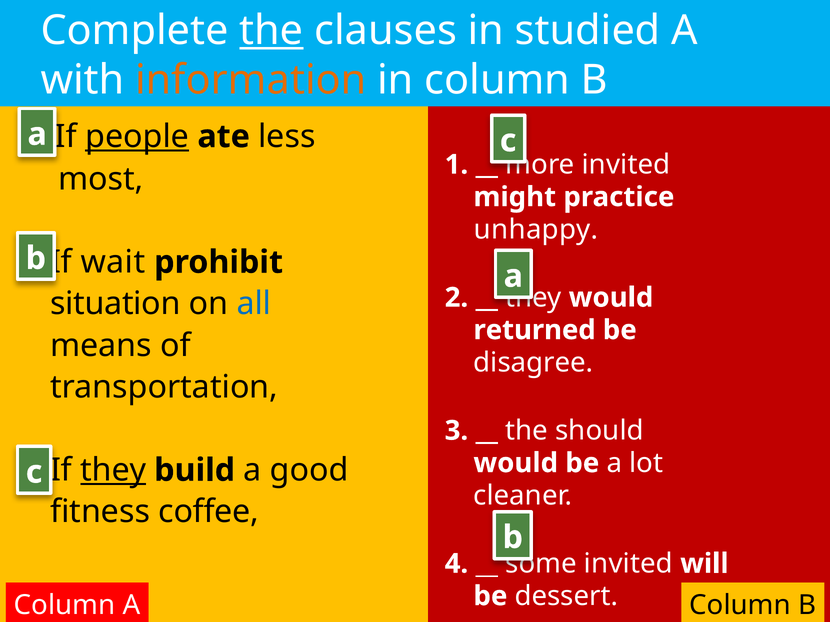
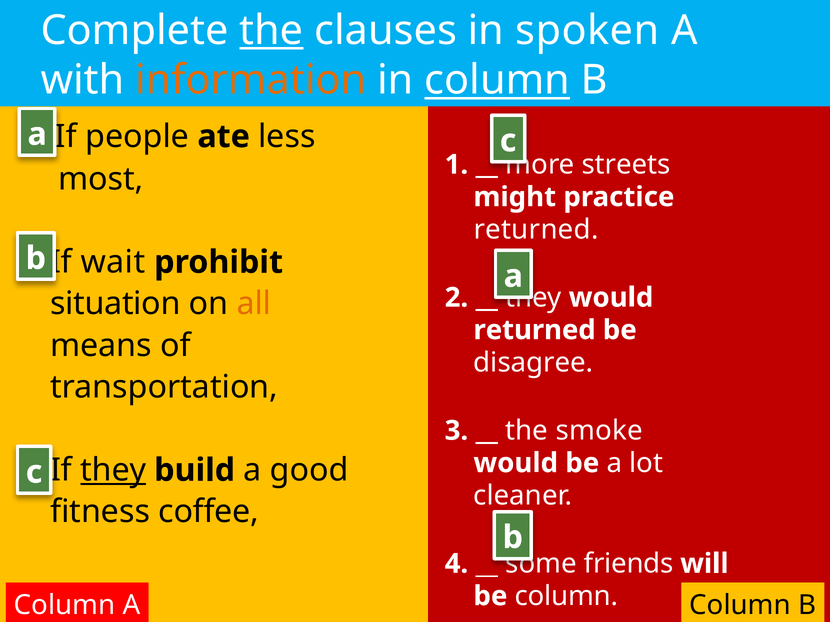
studied: studied -> spoken (587, 31)
column underline: none -> present (497, 80)
people underline: present -> none (137, 137)
invited: invited -> streets (626, 165)
unhappy: unhappy -> returned (536, 230)
all colour: blue -> orange (254, 304)
should: should -> smoke (599, 431)
invited: invited -> friends (629, 564)
be dessert: dessert -> column (566, 597)
